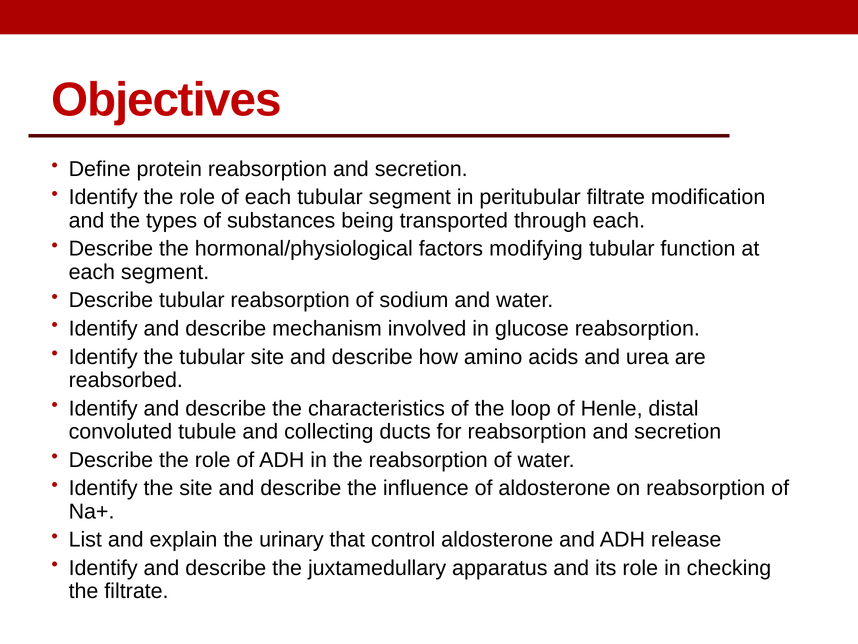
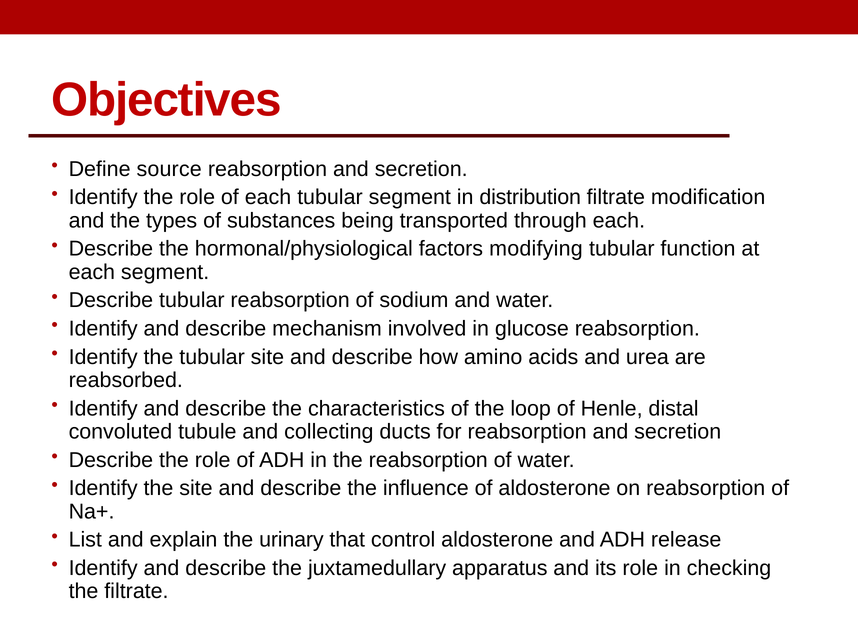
protein: protein -> source (169, 169)
peritubular: peritubular -> distribution (530, 197)
